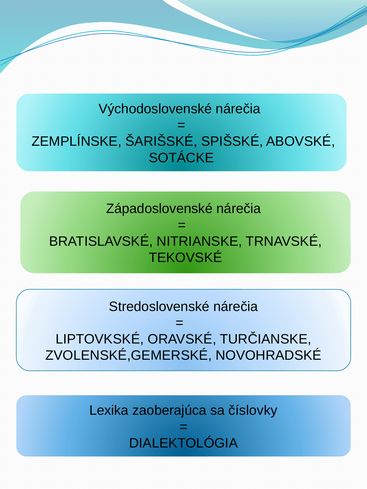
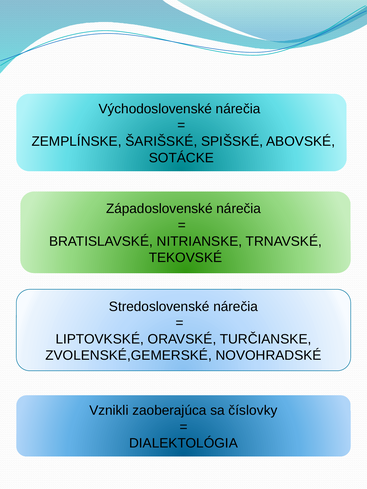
Lexika: Lexika -> Vznikli (109, 411)
